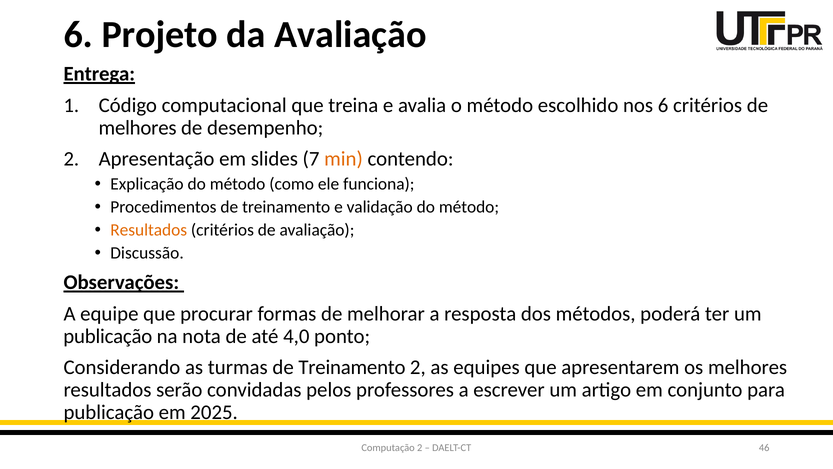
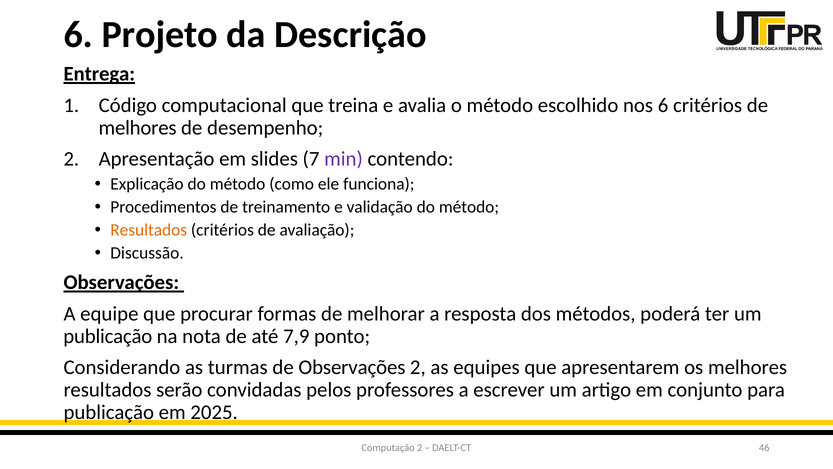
da Avaliação: Avaliação -> Descrição (350, 34)
min colour: orange -> purple (343, 159)
4,0: 4,0 -> 7,9 (296, 336)
turmas de Treinamento: Treinamento -> Observações (352, 367)
